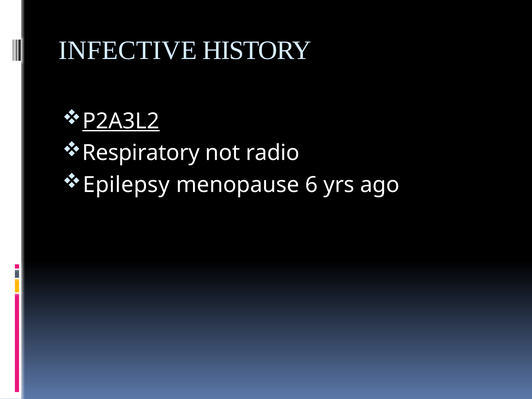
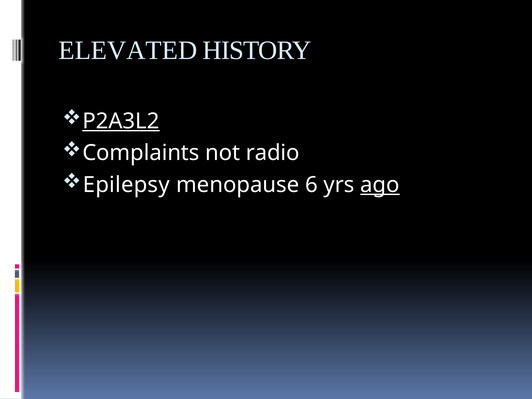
INFECTIVE: INFECTIVE -> ELEVATED (128, 50)
Respiratory: Respiratory -> Complaints (141, 153)
ago underline: none -> present (380, 185)
